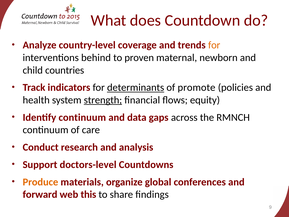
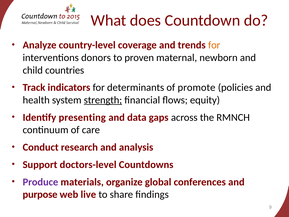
behind: behind -> donors (96, 58)
determinants underline: present -> none (136, 87)
Identify continuum: continuum -> presenting (82, 117)
Produce colour: orange -> purple (40, 182)
forward: forward -> purpose (40, 194)
this: this -> live (88, 194)
